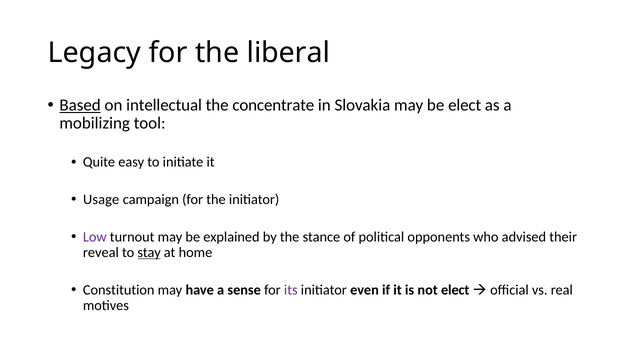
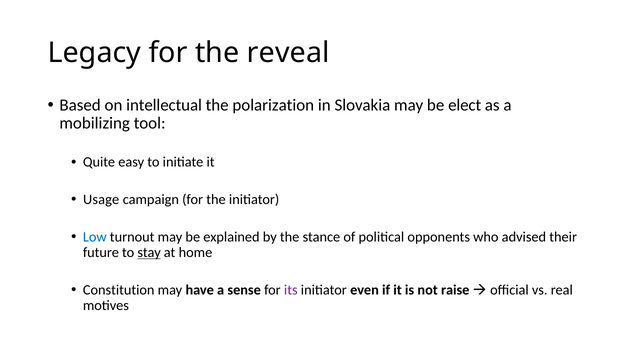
liberal: liberal -> reveal (288, 53)
Based underline: present -> none (80, 105)
concentrate: concentrate -> polarization (273, 105)
Low colour: purple -> blue (95, 237)
reveal: reveal -> future (101, 253)
not elect: elect -> raise (455, 290)
